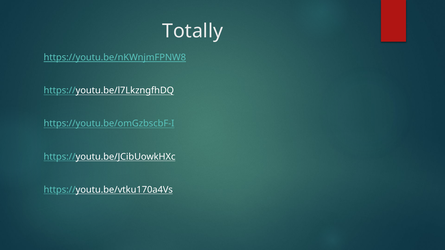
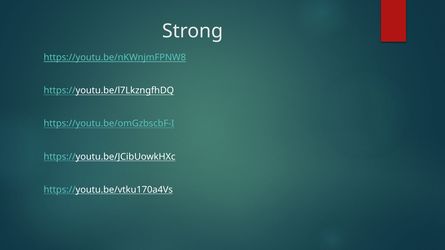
Totally: Totally -> Strong (193, 31)
